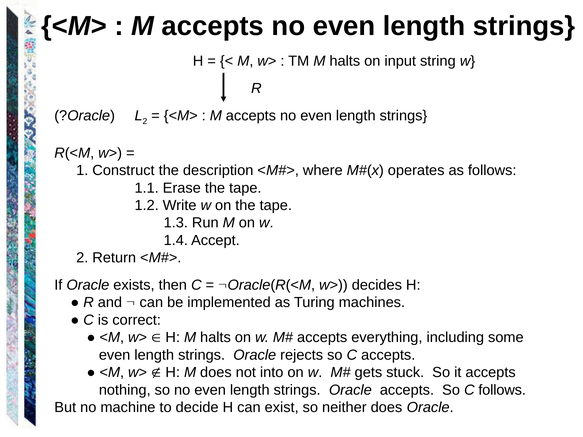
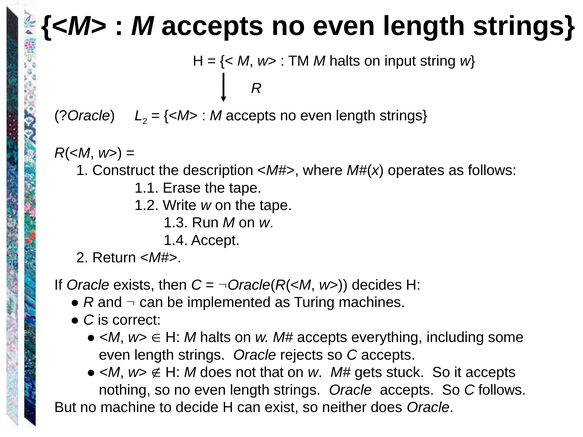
into: into -> that (272, 373)
